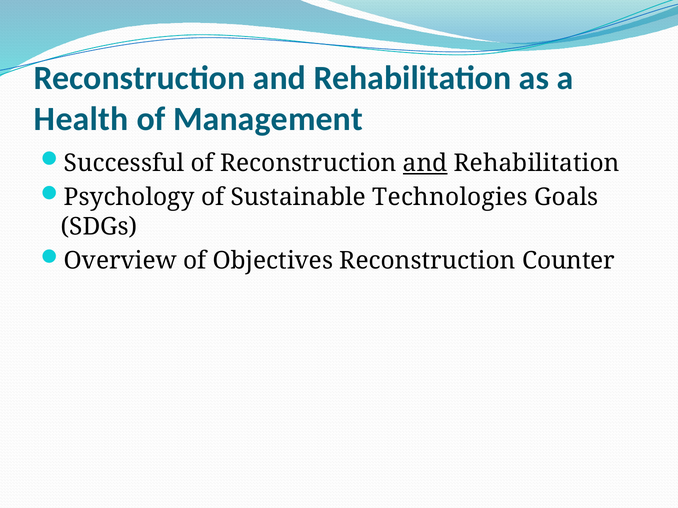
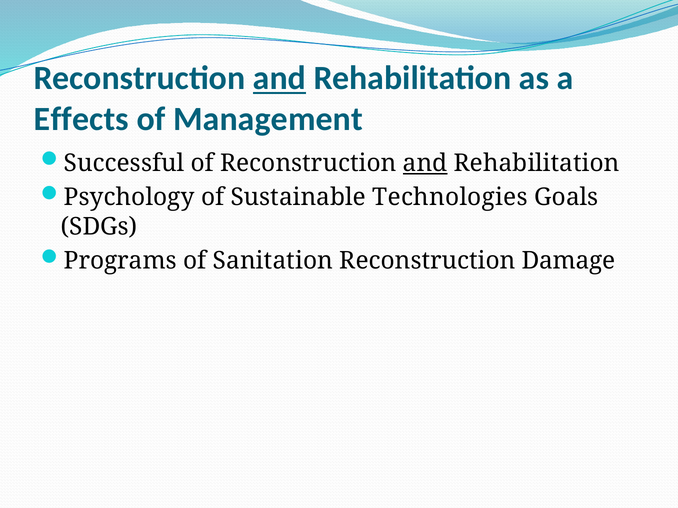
and underline: none -> present (280, 78)
Health: Health -> Effects (81, 119)
Overview: Overview -> Programs (120, 261)
Objectives: Objectives -> Sanitation (273, 261)
Counter: Counter -> Damage (569, 261)
